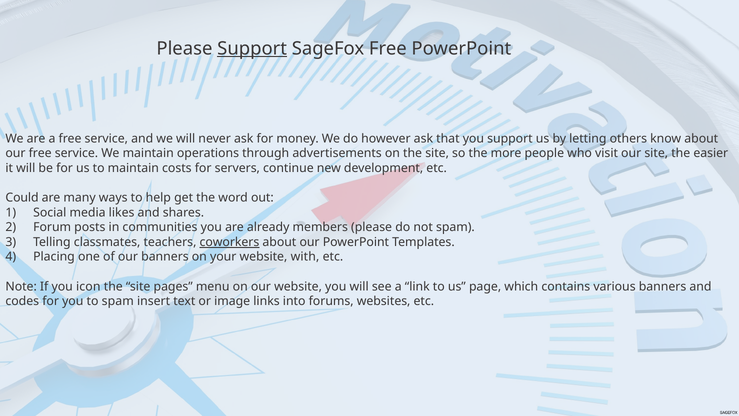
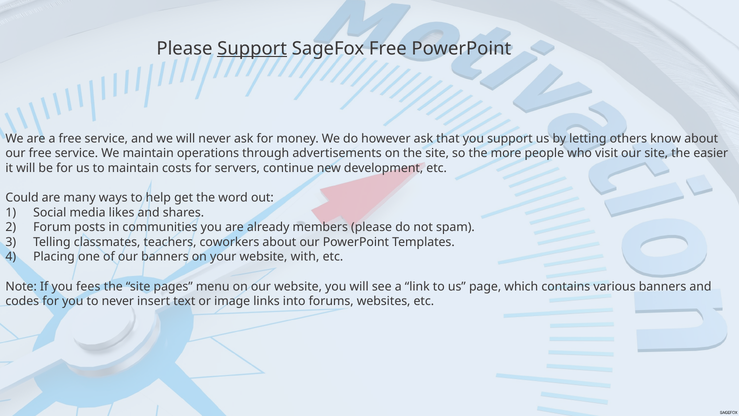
coworkers underline: present -> none (229, 242)
icon: icon -> fees (88, 286)
to spam: spam -> never (118, 301)
